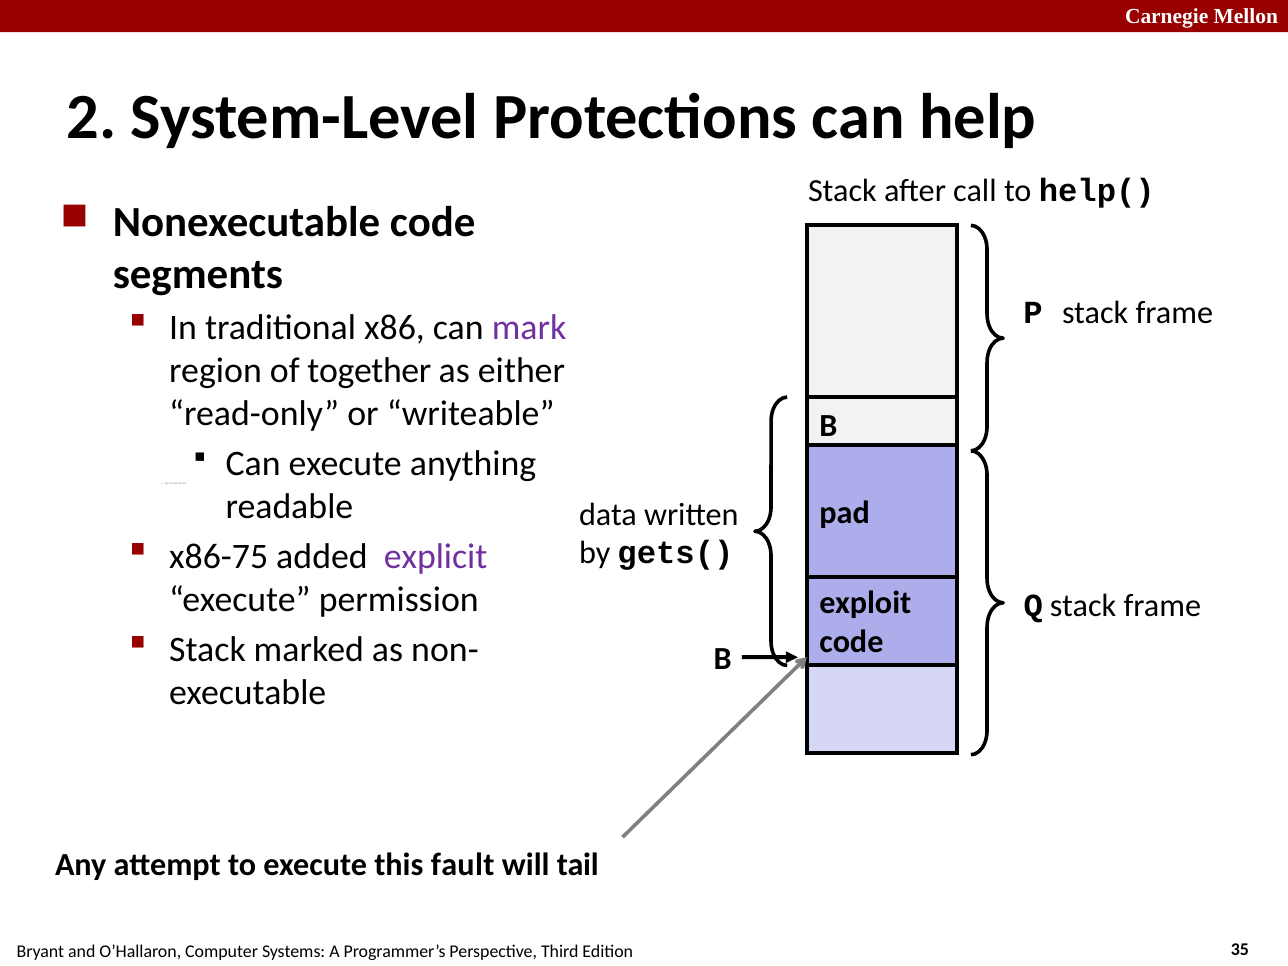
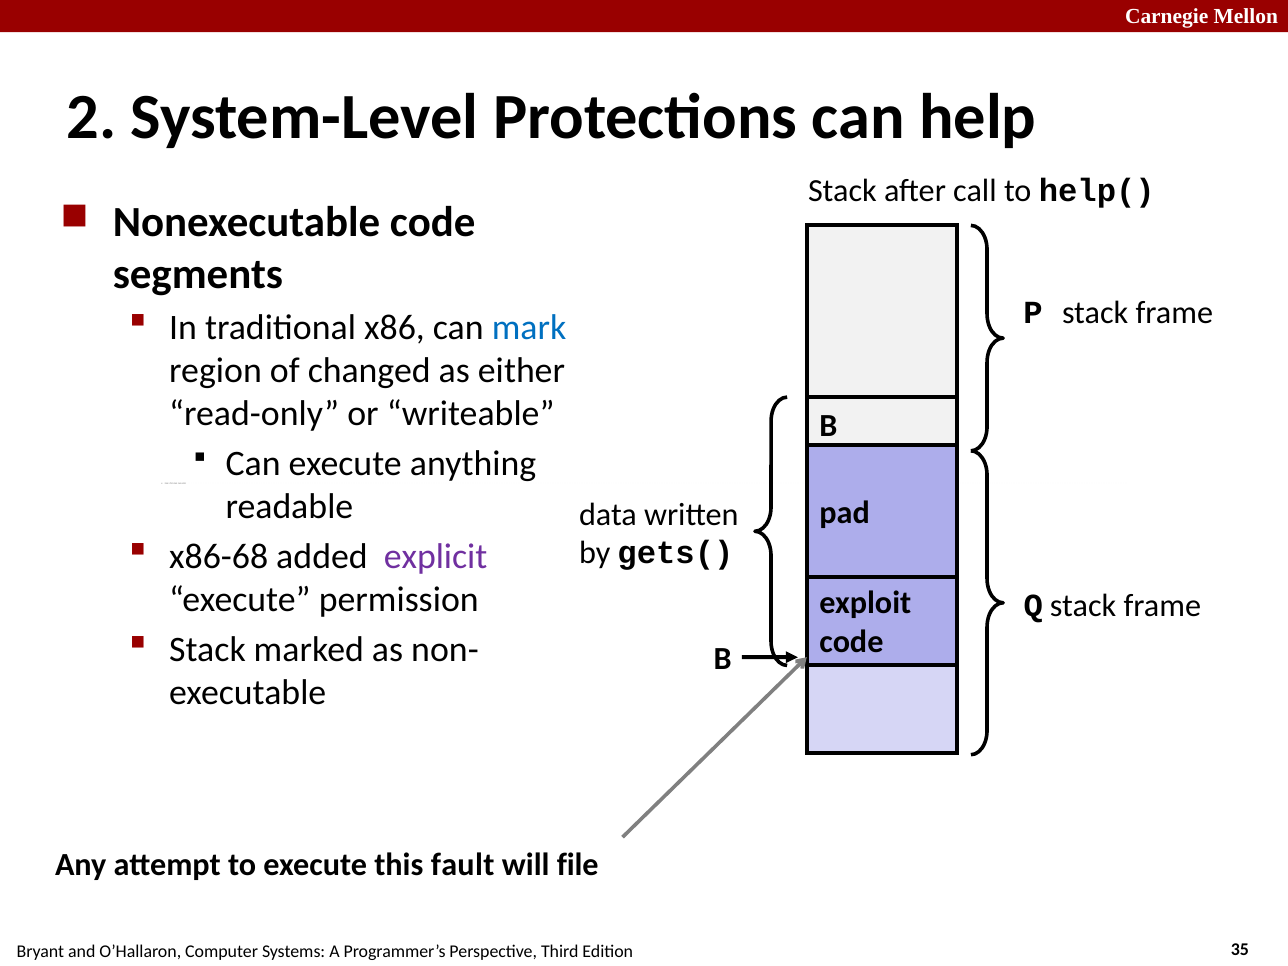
mark colour: purple -> blue (529, 328)
together: together -> changed (369, 371)
x86-75: x86-75 -> x86-68 (219, 557)
tail: tail -> file (578, 865)
